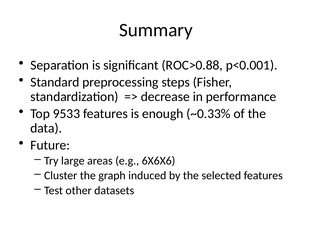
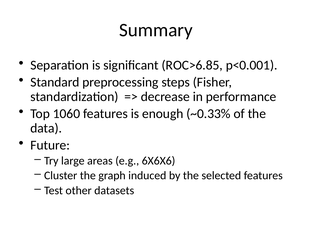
ROC>0.88: ROC>0.88 -> ROC>6.85 (192, 65)
9533: 9533 -> 1060 (66, 114)
